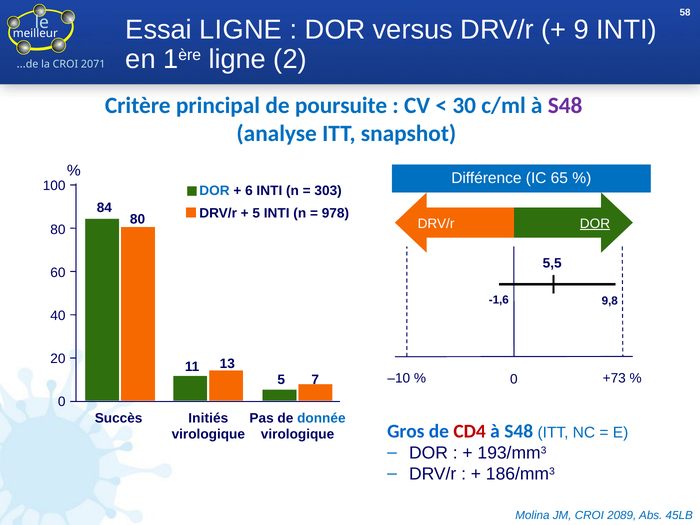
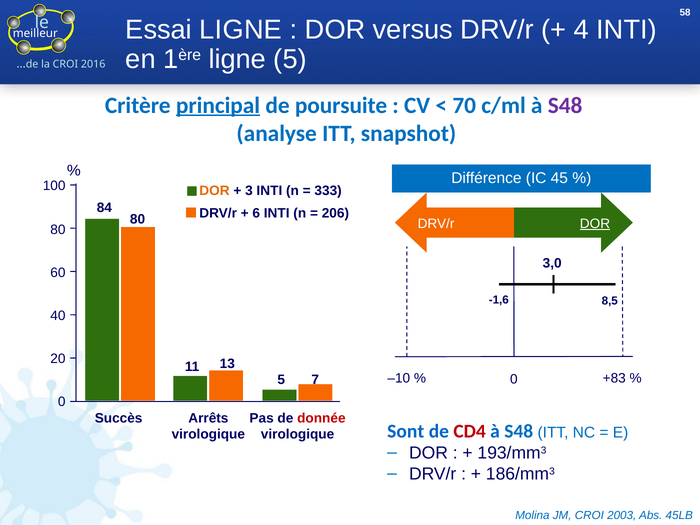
9: 9 -> 4 (581, 30)
ligne 2: 2 -> 5 (290, 59)
2071: 2071 -> 2016 (93, 64)
principal underline: none -> present (218, 105)
30: 30 -> 70 (464, 105)
65: 65 -> 45 (559, 178)
DOR colour: blue -> orange (214, 191)
6: 6 -> 3 (249, 191)
303: 303 -> 333 (328, 191)
5: 5 -> 6 (256, 213)
978: 978 -> 206 (335, 213)
5,5: 5,5 -> 3,0 (552, 263)
9,8: 9,8 -> 8,5 (610, 301)
+73: +73 -> +83 (614, 378)
Initiés: Initiés -> Arrêts (208, 418)
donnée colour: blue -> red (321, 418)
Gros: Gros -> Sont (406, 431)
2089: 2089 -> 2003 (622, 515)
